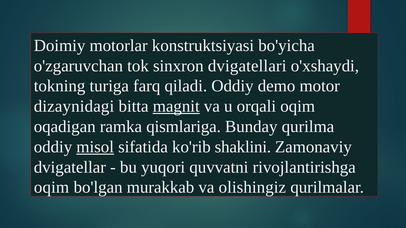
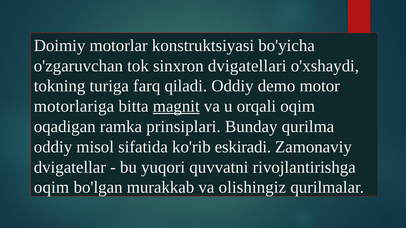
dizaynidagi: dizaynidagi -> motorlariga (74, 106)
qismlariga: qismlariga -> prinsiplari (183, 127)
misol underline: present -> none (95, 147)
shaklini: shaklini -> eskiradi (243, 147)
